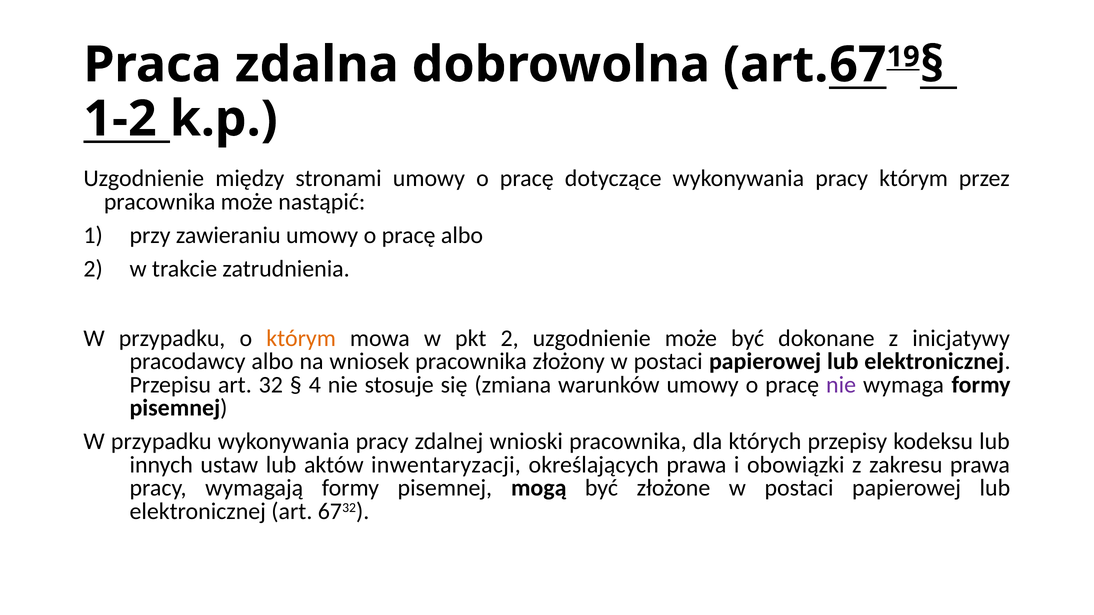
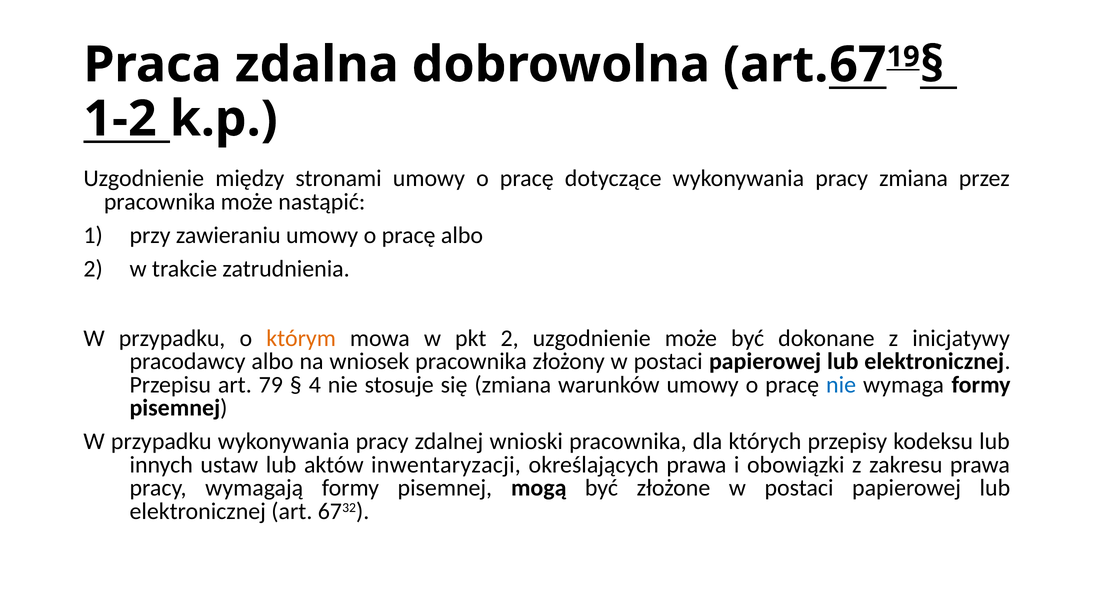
pracy którym: którym -> zmiana (914, 179)
32: 32 -> 79 (271, 385)
nie colour: purple -> blue (841, 385)
